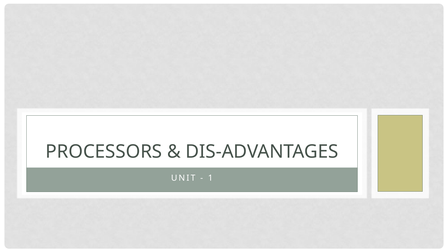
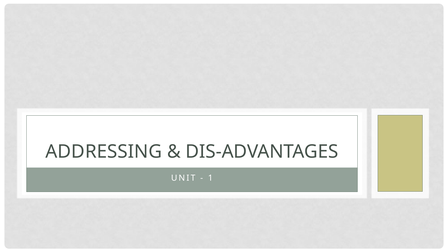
PROCESSORS: PROCESSORS -> ADDRESSING (104, 152)
